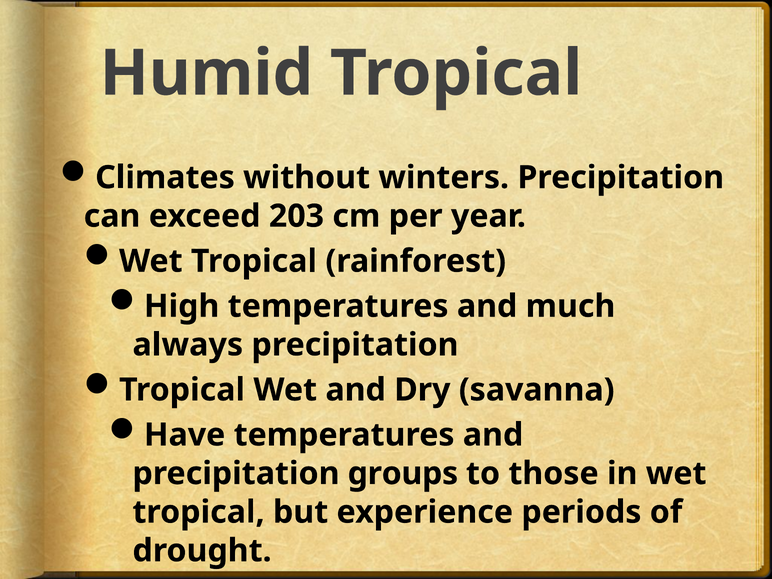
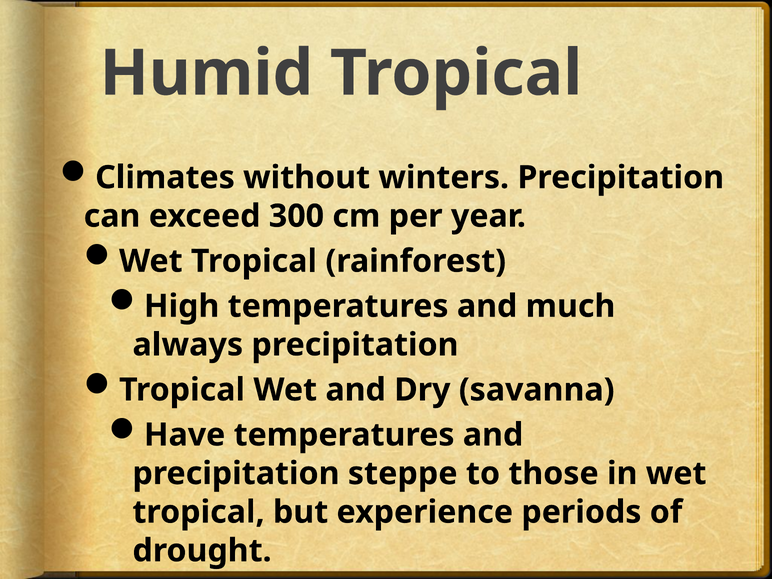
203: 203 -> 300 (296, 216)
groups: groups -> steppe (403, 473)
